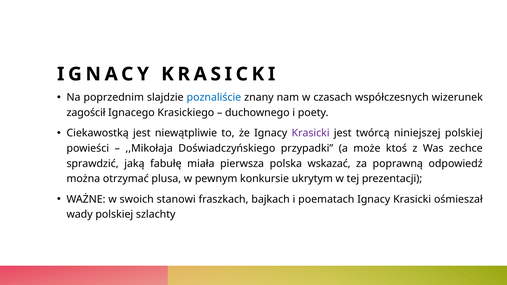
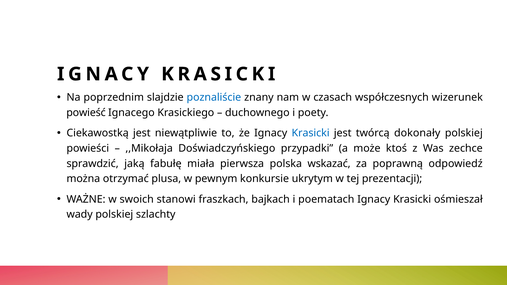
zagościł: zagościł -> powieść (86, 113)
Krasicki colour: purple -> blue (311, 133)
niniejszej: niniejszej -> dokonały (417, 133)
